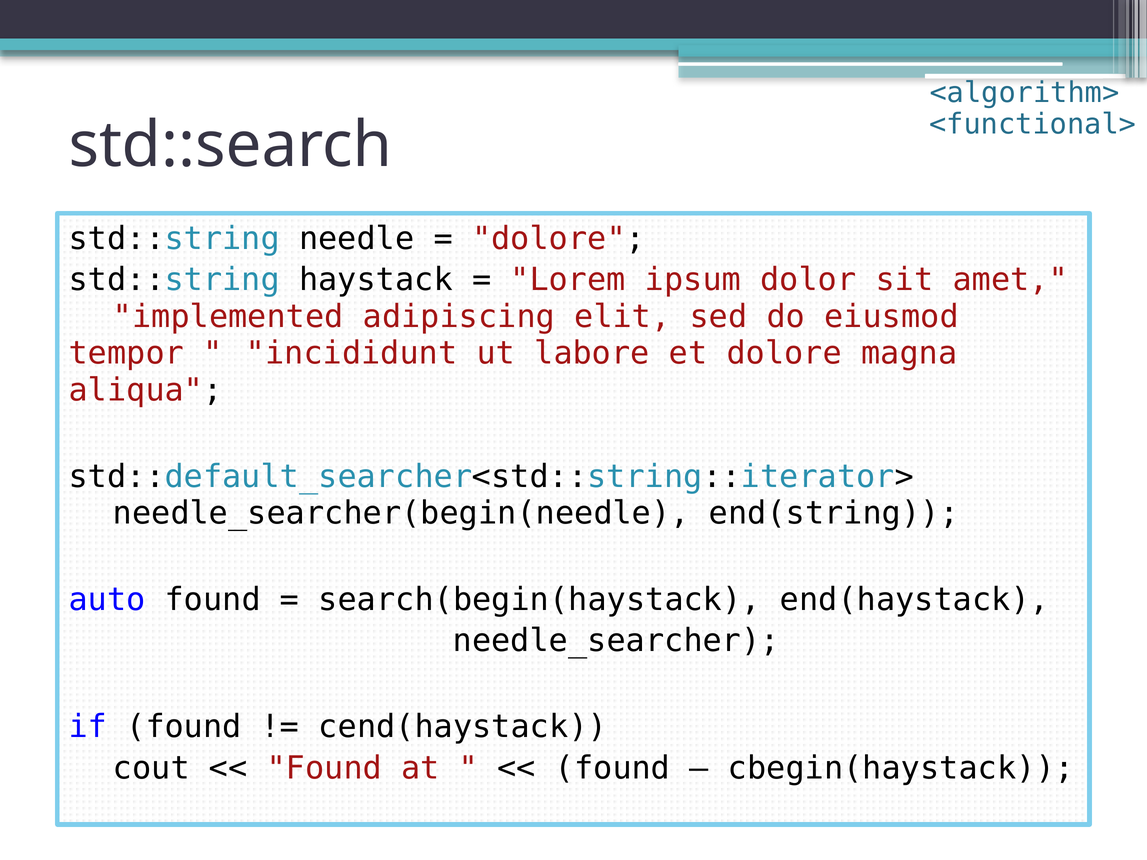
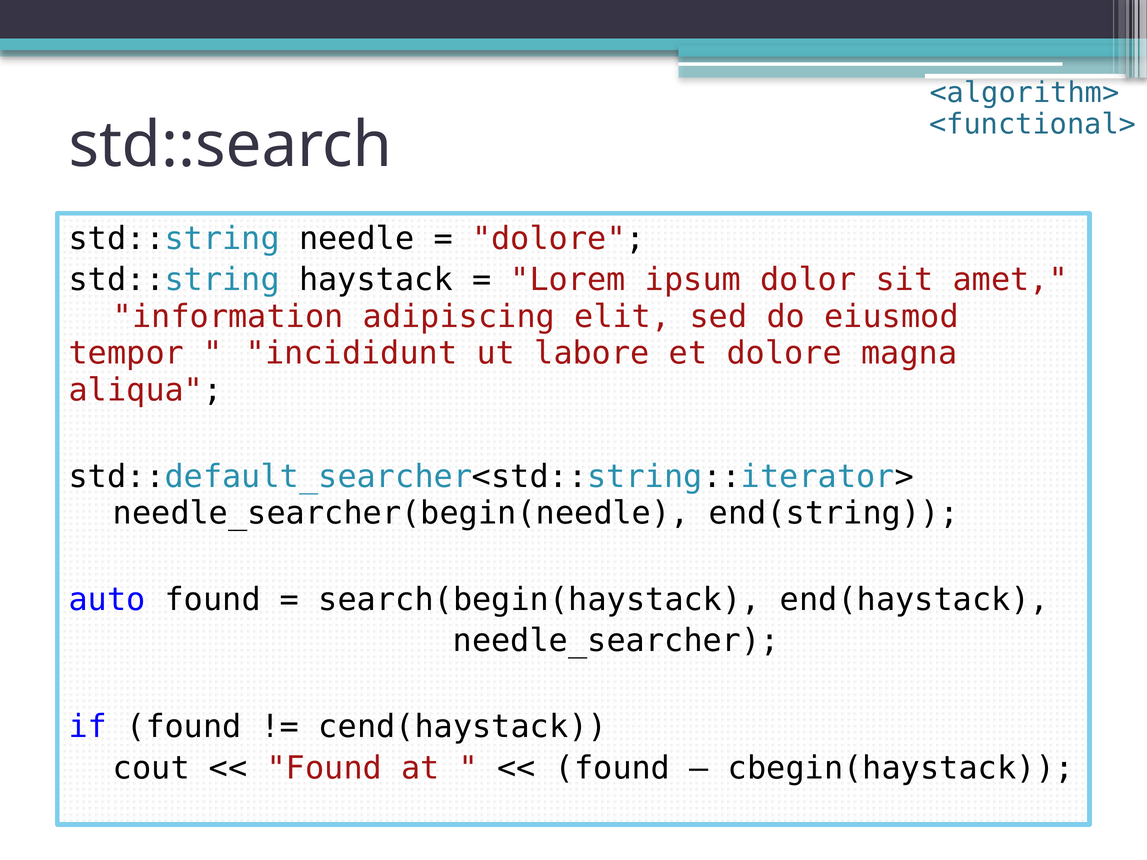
implemented: implemented -> information (228, 317)
